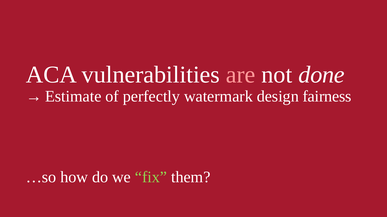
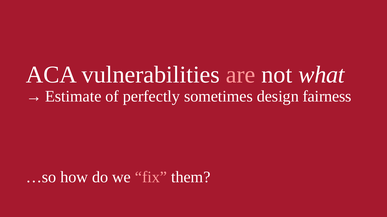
done: done -> what (322, 75)
watermark: watermark -> sometimes (218, 97)
fix colour: light green -> pink (151, 178)
